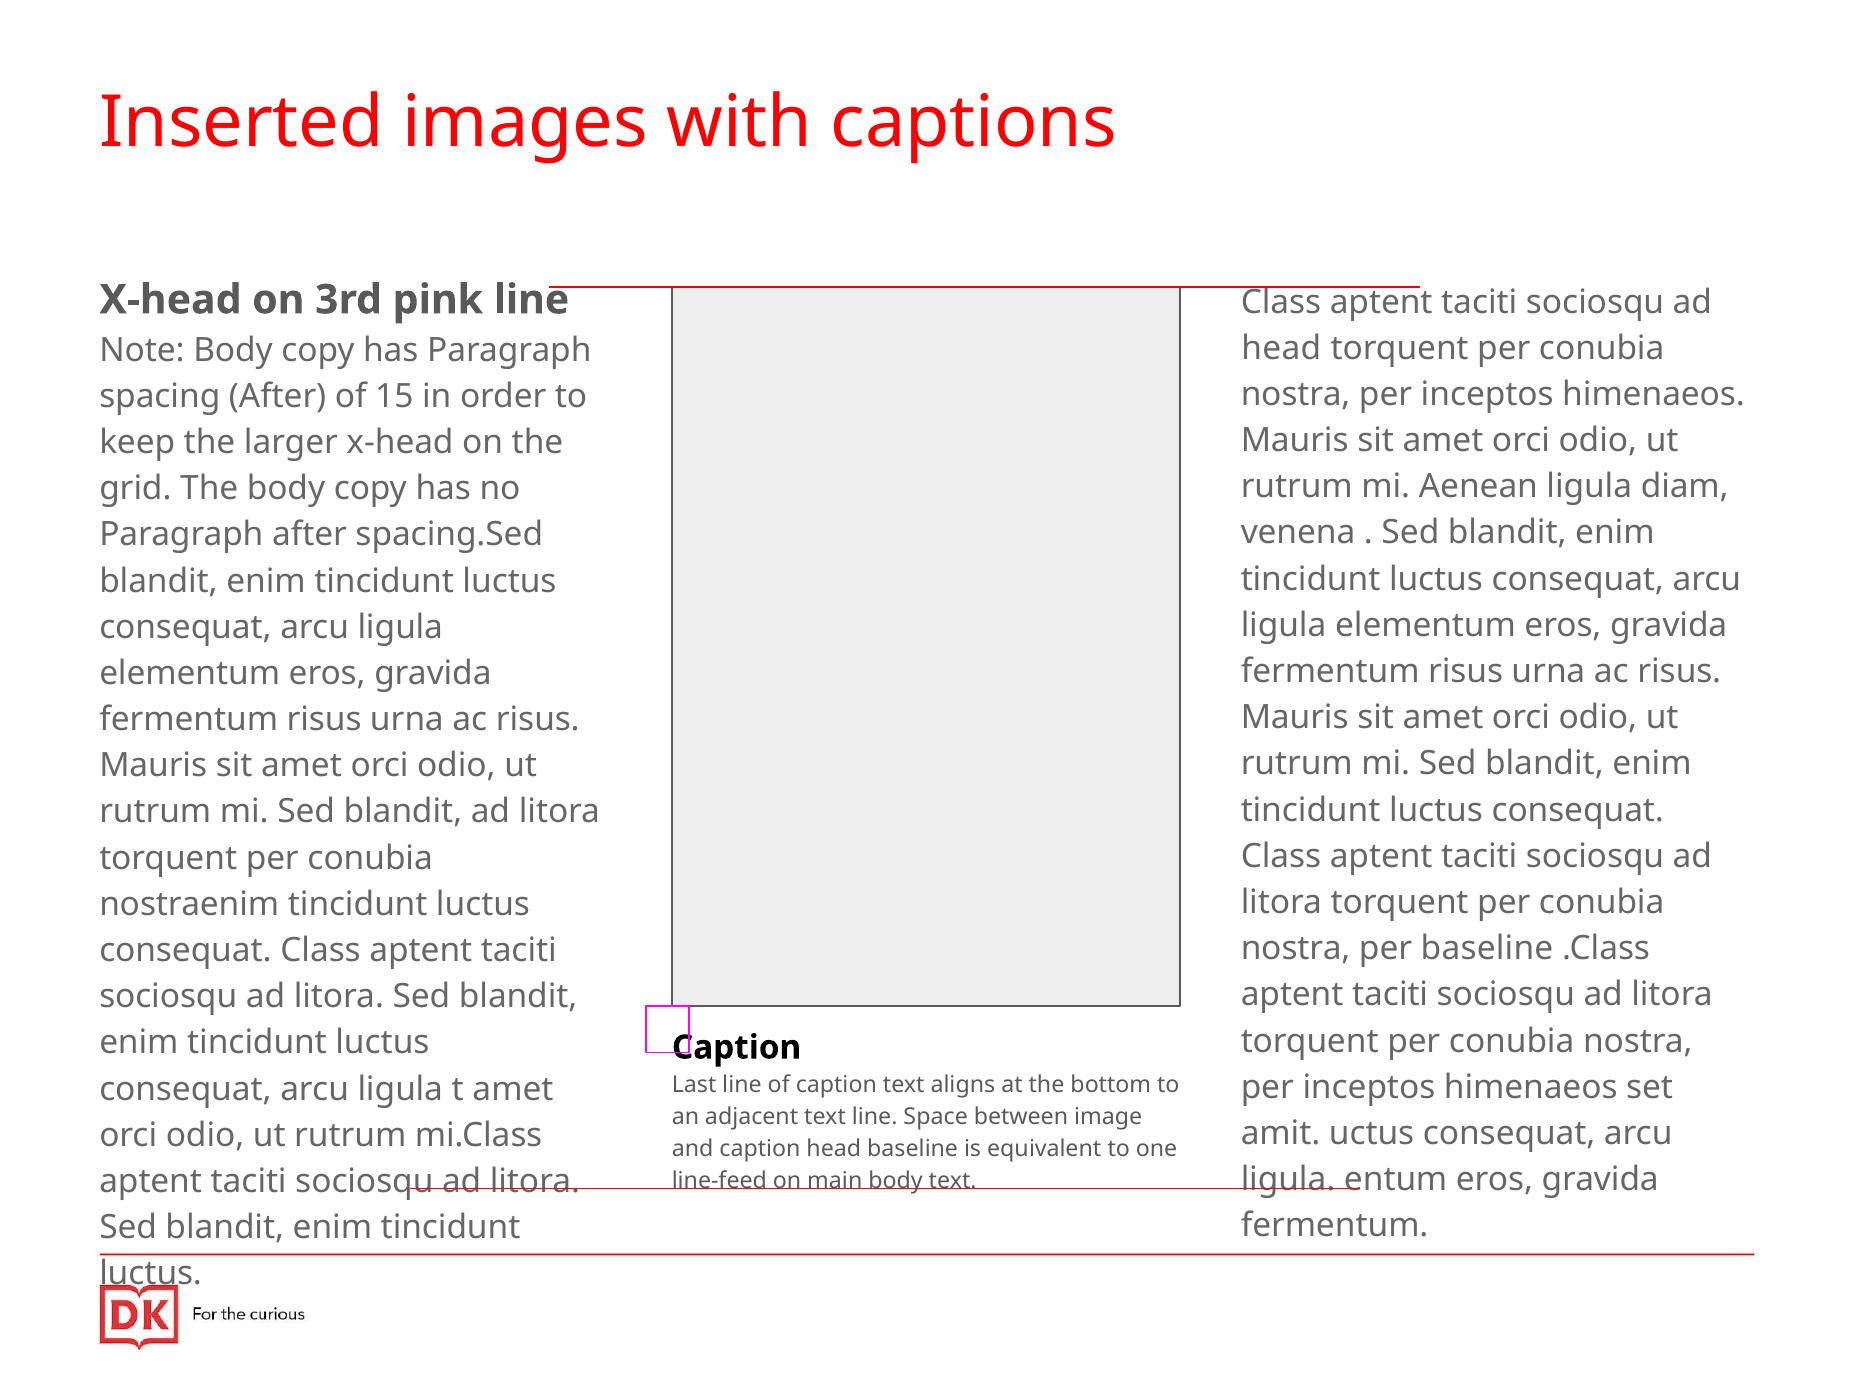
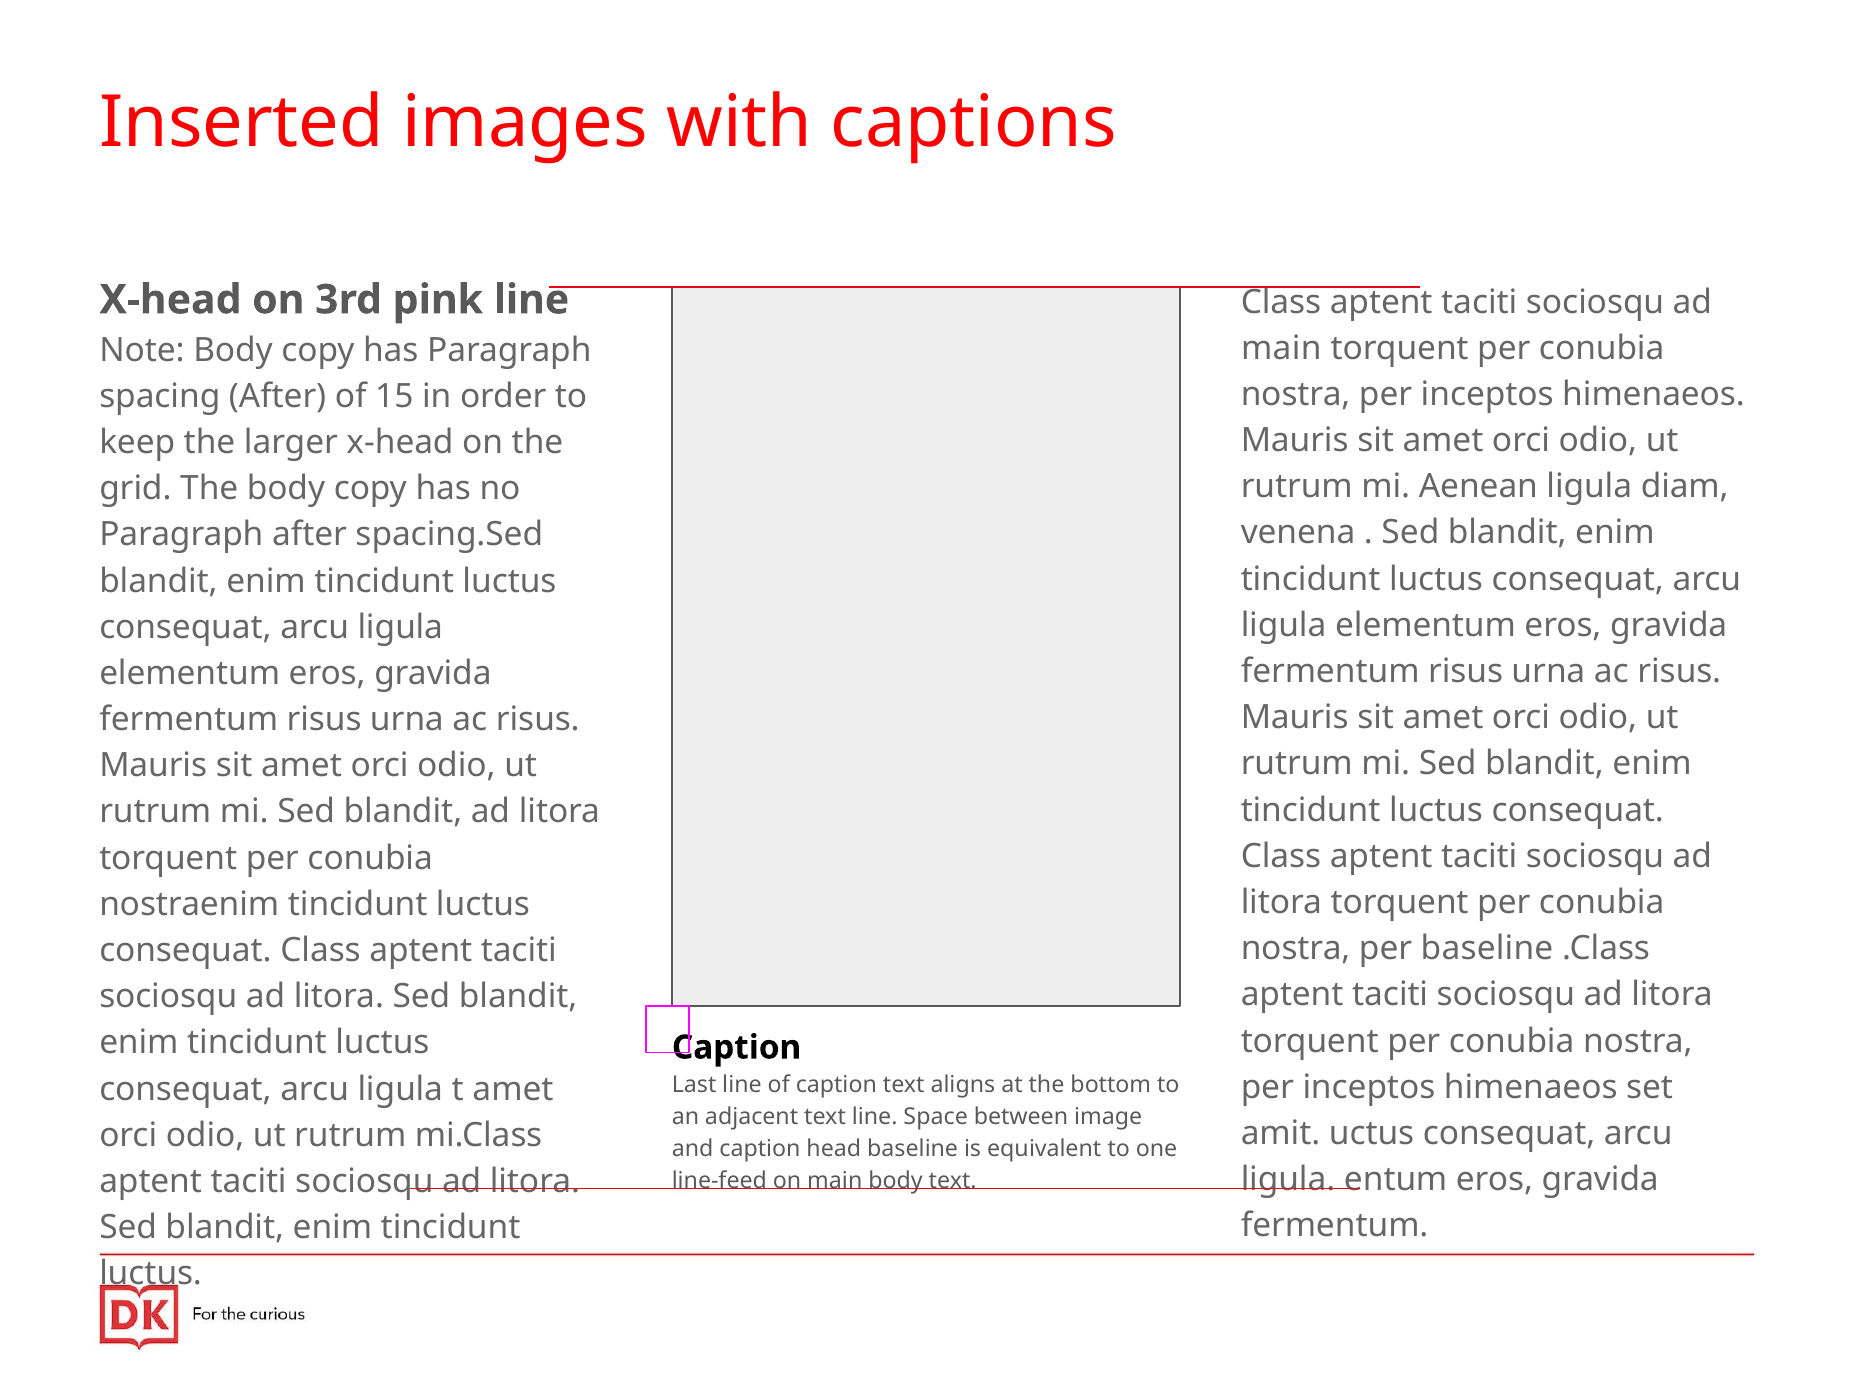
head: head -> main (1281, 348)
